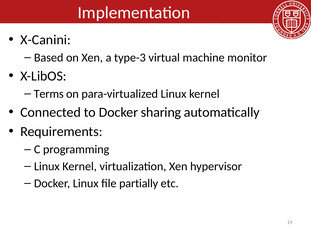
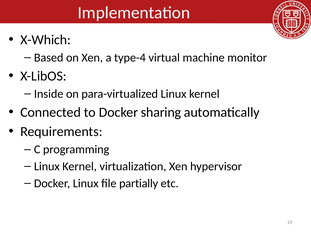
X-Canini: X-Canini -> X-Which (46, 40)
type-3: type-3 -> type-4 (130, 58)
Terms: Terms -> Inside (49, 94)
